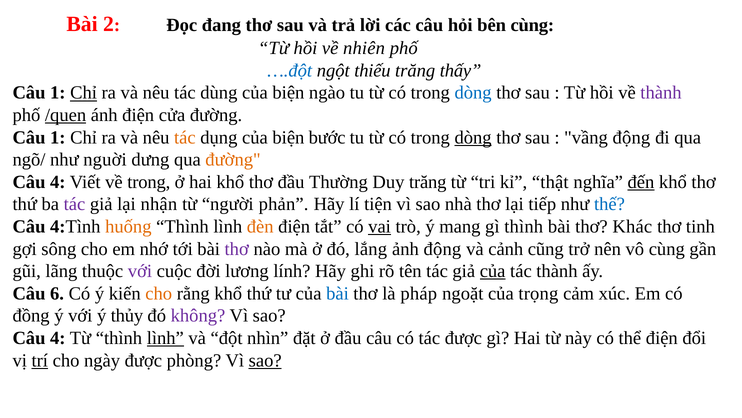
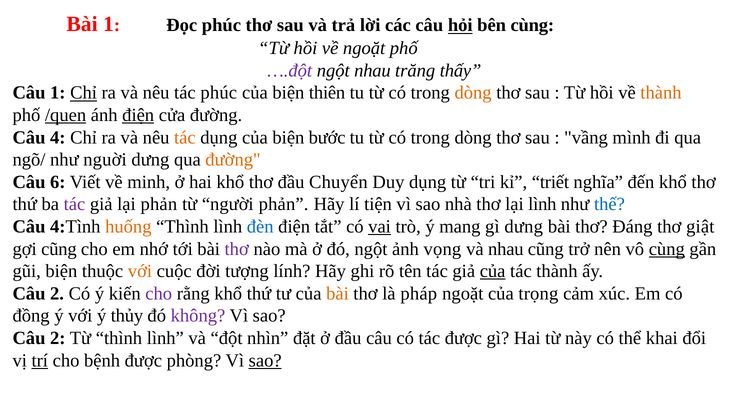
Bài 2: 2 -> 1 (108, 24)
Đọc đang: đang -> phúc (221, 25)
hỏi underline: none -> present (460, 25)
về nhiên: nhiên -> ngoặt (364, 48)
….đột colour: blue -> purple (290, 70)
ngột thiếu: thiếu -> nhau (372, 70)
tác dùng: dùng -> phúc (219, 93)
ngào: ngào -> thiên (327, 93)
dòng colour: blue -> orange (473, 93)
thành colour: purple -> orange (661, 93)
điện underline: none -> present (138, 115)
1: 1 -> 4 (58, 137)
dòng underline: present -> none (473, 137)
vầng động: động -> mình (632, 137)
4: 4 -> 6 (58, 182)
về trong: trong -> minh (149, 182)
Thường: Thường -> Chuyển (338, 182)
Duy trăng: trăng -> dụng (428, 182)
thật: thật -> triết (550, 182)
đến underline: present -> none (641, 182)
lại nhận: nhận -> phản (159, 204)
lại tiếp: tiếp -> lình (542, 204)
đèn colour: orange -> blue (260, 226)
gì thình: thình -> dưng (524, 226)
Khác: Khác -> Đáng (632, 226)
tinh: tinh -> giật (700, 226)
gợi sông: sông -> cũng (59, 249)
đó lắng: lắng -> ngột (371, 249)
ảnh động: động -> vọng (442, 249)
và cảnh: cảnh -> nhau (506, 249)
cùng underline: none -> present (667, 249)
gũi lãng: lãng -> biện (61, 271)
với colour: purple -> orange (140, 271)
lương: lương -> tượng (247, 271)
6: 6 -> 2 (57, 293)
cho colour: orange -> purple (159, 293)
bài colour: blue -> orange (337, 293)
4: 4 -> 2 (58, 338)
lình underline: present -> none (165, 338)
thể điện: điện -> khai (662, 338)
ngày: ngày -> bệnh (102, 360)
